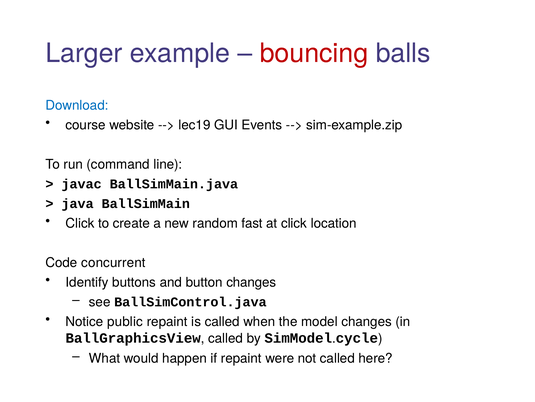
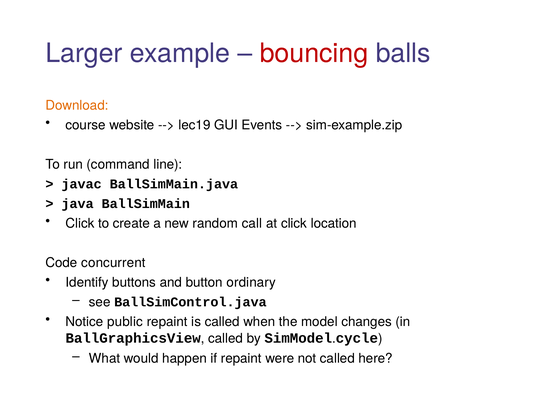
Download colour: blue -> orange (77, 105)
fast: fast -> call (252, 223)
button changes: changes -> ordinary (251, 282)
